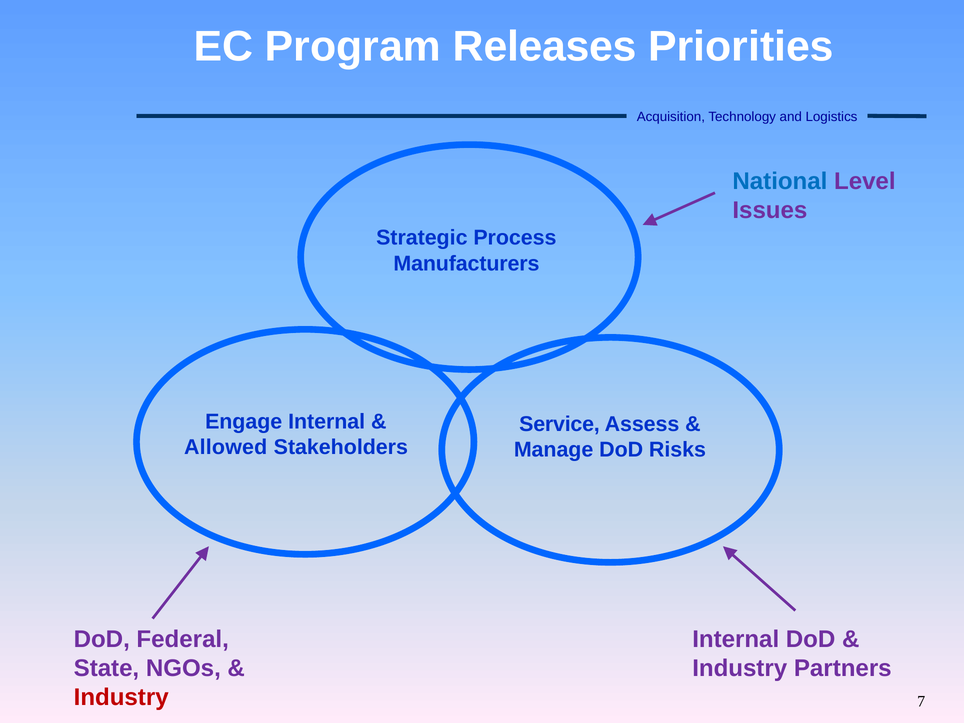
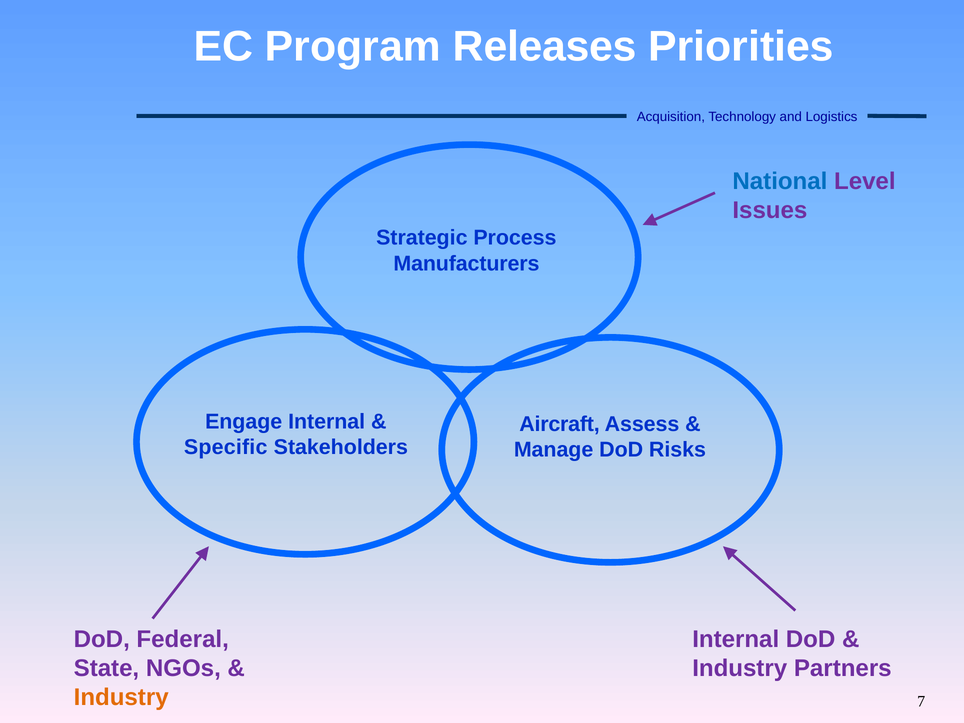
Service: Service -> Aircraft (559, 424)
Allowed: Allowed -> Specific (226, 447)
Industry colour: red -> orange (121, 697)
